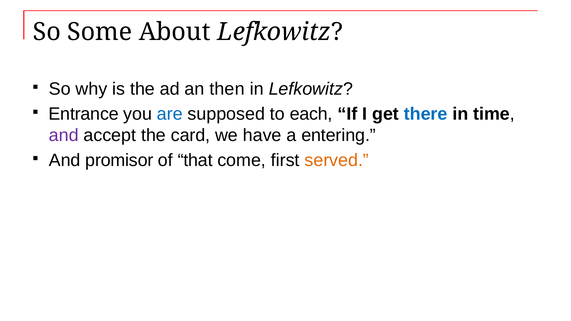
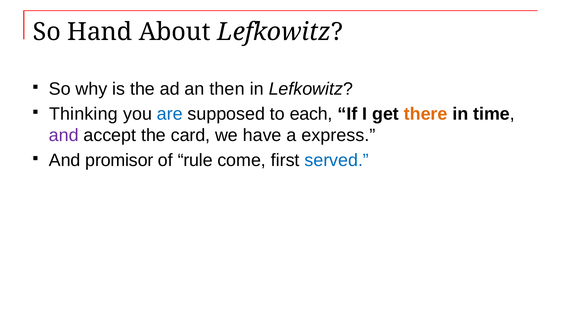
Some: Some -> Hand (100, 32)
Entrance: Entrance -> Thinking (83, 114)
there colour: blue -> orange (426, 114)
entering: entering -> express (338, 135)
that: that -> rule (195, 160)
served colour: orange -> blue (337, 160)
